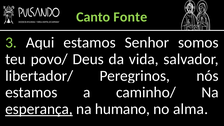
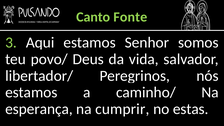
esperança underline: present -> none (39, 109)
humano: humano -> cumprir (122, 109)
alma: alma -> estas (191, 109)
